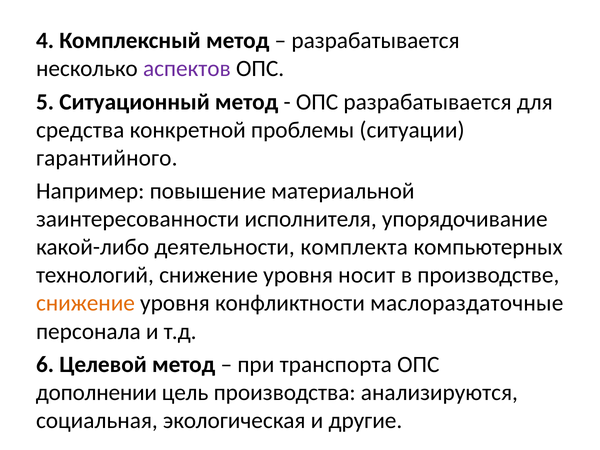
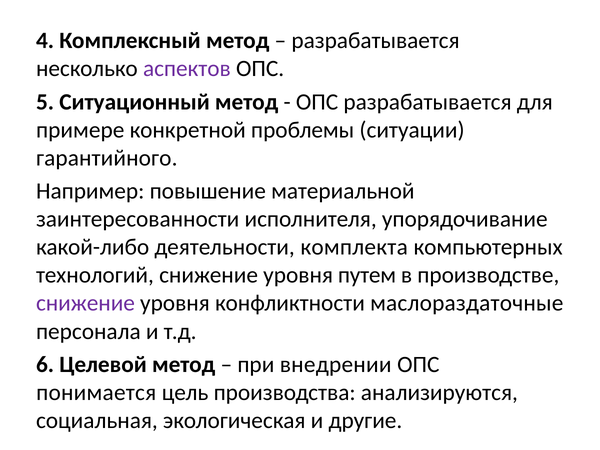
средства: средства -> примере (80, 130)
носит: носит -> путем (367, 275)
снижение colour: orange -> purple (85, 303)
транспорта: транспорта -> внедрении (336, 365)
дополнении: дополнении -> понимается (96, 393)
